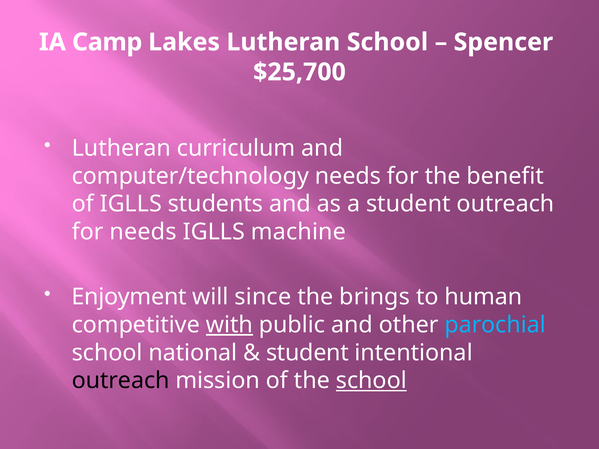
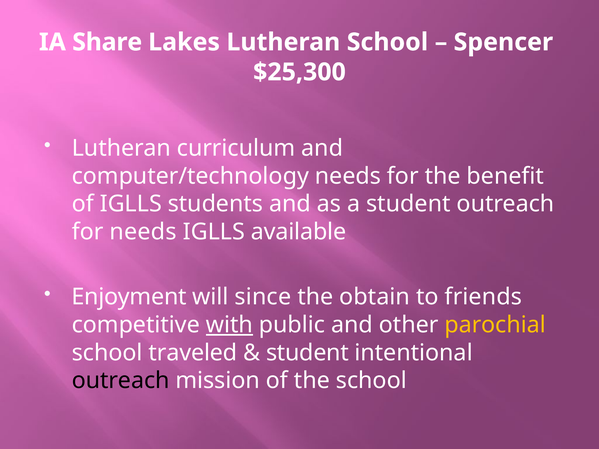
Camp: Camp -> Share (107, 42)
$25,700: $25,700 -> $25,300 (299, 72)
machine: machine -> available (299, 232)
brings: brings -> obtain (375, 297)
human: human -> friends (483, 297)
parochial colour: light blue -> yellow (495, 325)
national: national -> traveled (193, 353)
school underline: present -> none (371, 381)
